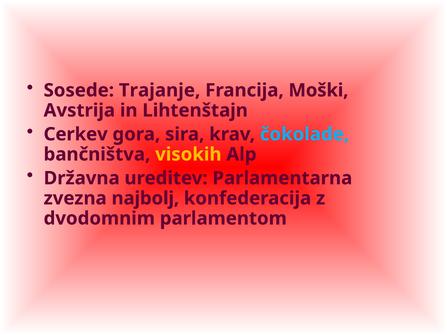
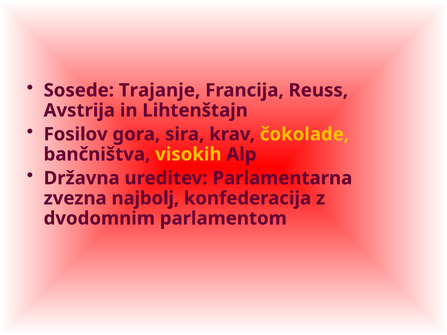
Moški: Moški -> Reuss (318, 90)
Cerkev: Cerkev -> Fosilov (76, 134)
čokolade colour: light blue -> yellow (304, 134)
